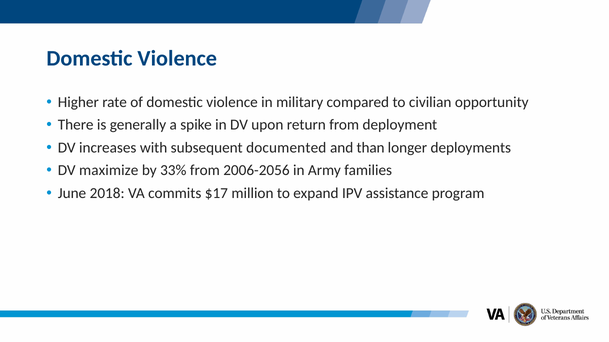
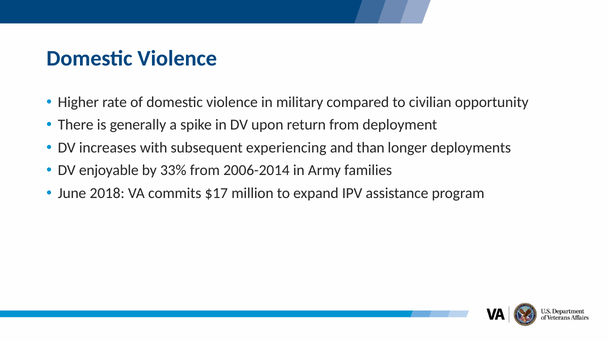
documented: documented -> experiencing (286, 148)
maximize: maximize -> enjoyable (109, 171)
2006-2056: 2006-2056 -> 2006-2014 (256, 171)
